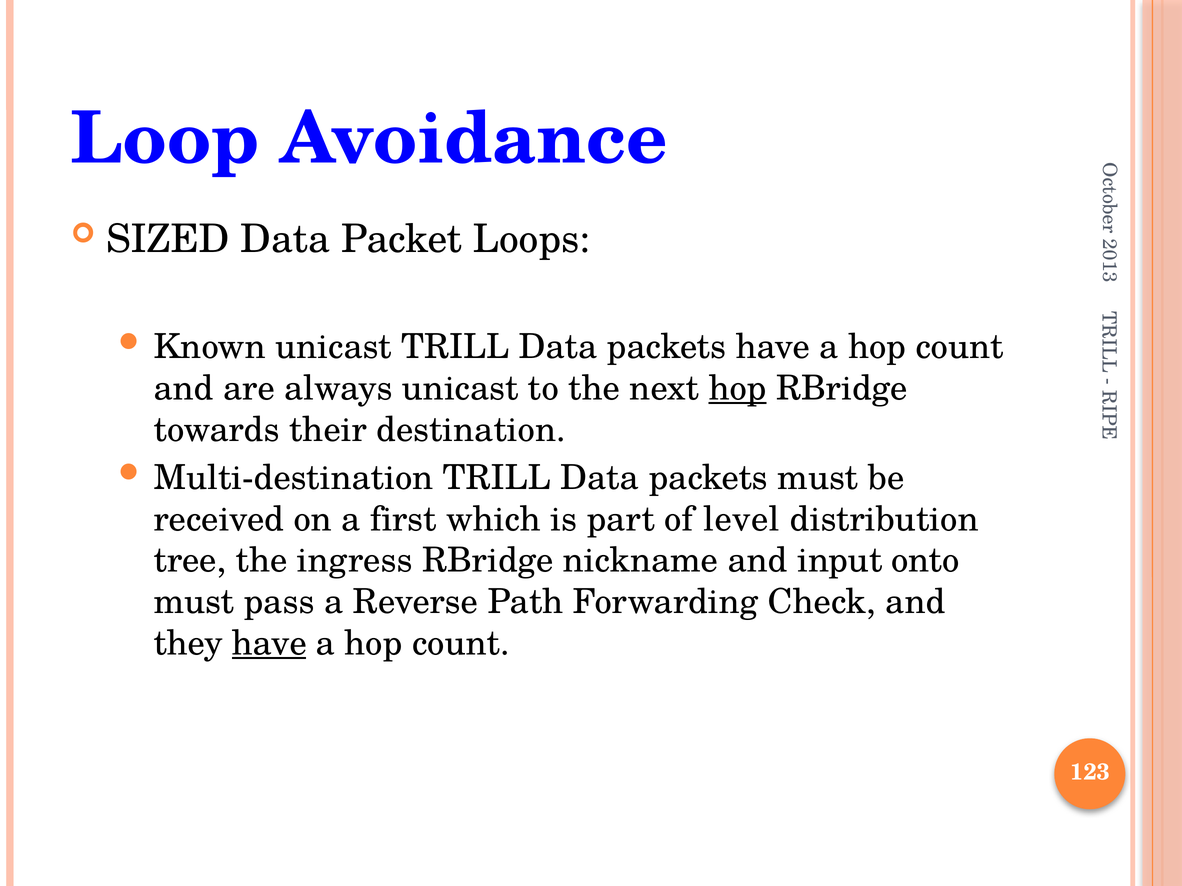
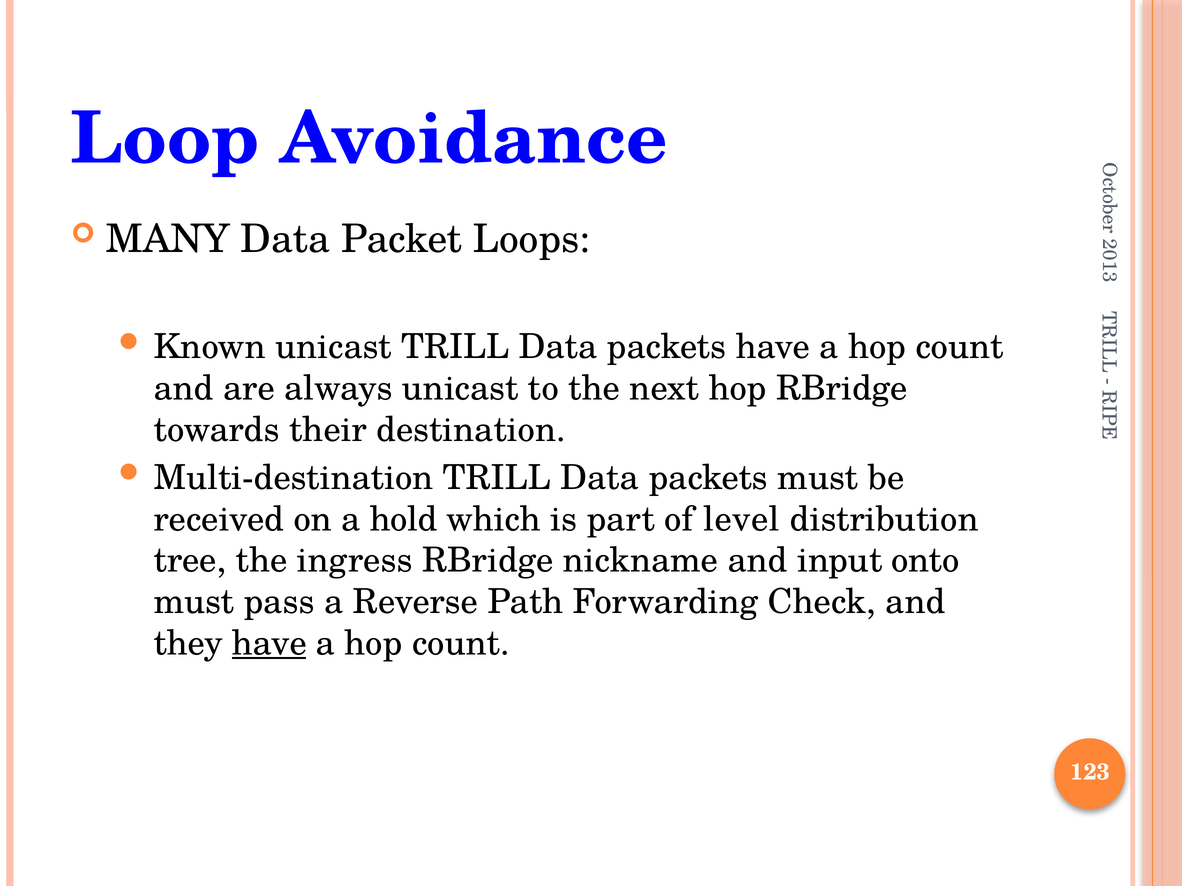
SIZED: SIZED -> MANY (168, 239)
hop underline: present -> none (738, 389)
first: first -> hold (403, 520)
